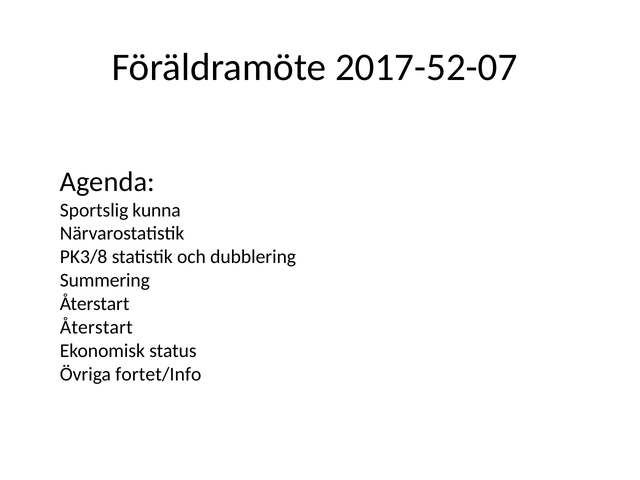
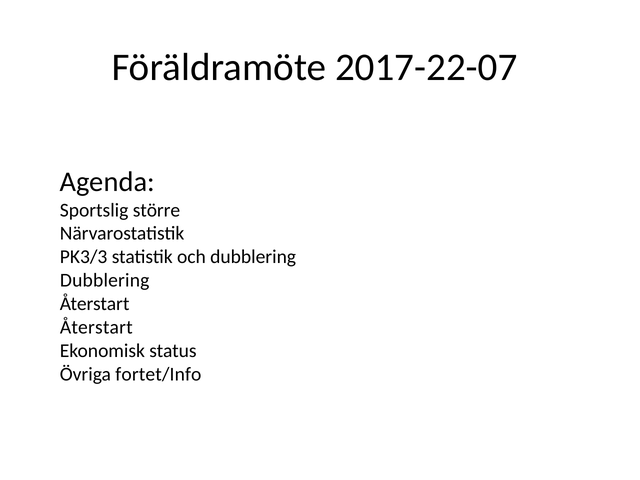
2017-52-07: 2017-52-07 -> 2017-22-07 (426, 67)
kunna: kunna -> större (156, 210)
PK3/8: PK3/8 -> PK3/3 (84, 257)
Summering: Summering -> Dubblering (105, 280)
